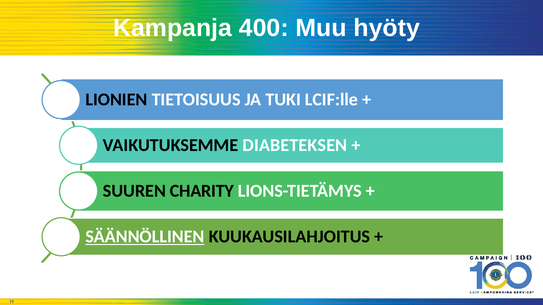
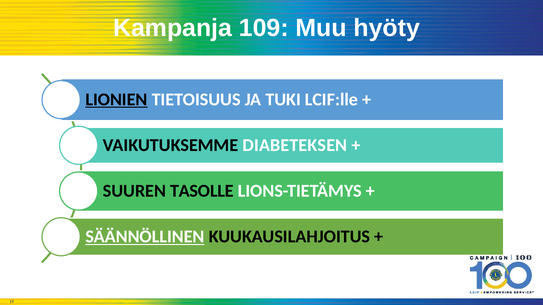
400: 400 -> 109 (264, 28)
LIONIEN underline: none -> present (116, 100)
CHARITY: CHARITY -> TASOLLE (202, 191)
